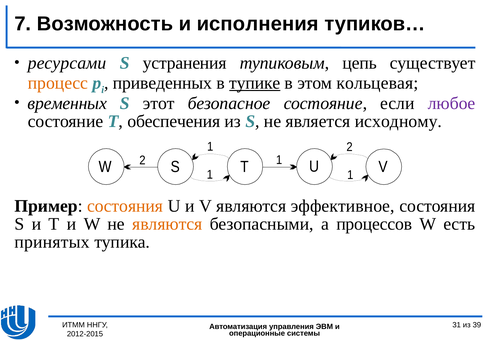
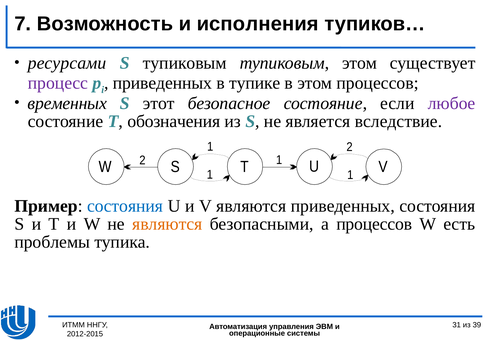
S устранения: устранения -> тупиковым (185, 63)
тупиковым цепь: цепь -> этом (360, 63)
процесс colour: orange -> purple (58, 83)
тупике underline: present -> none (255, 83)
этом кольцевая: кольцевая -> процессов (378, 83)
обеспечения: обеспечения -> обозначения (174, 121)
исходному: исходному -> вследствие (398, 121)
состояния colour: orange -> blue (125, 206)
являются эффективное: эффективное -> приведенных (343, 206)
принятых: принятых -> проблемы (52, 242)
